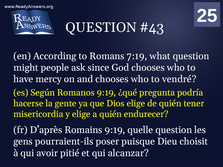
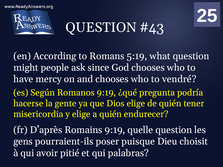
7:19: 7:19 -> 5:19 (137, 56)
alcanzar: alcanzar -> palabras (128, 153)
